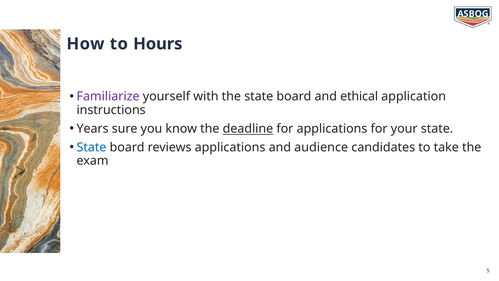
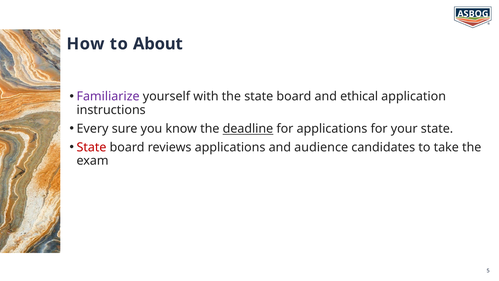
Hours: Hours -> About (158, 44)
Years: Years -> Every (93, 129)
State colour: blue -> red (91, 147)
